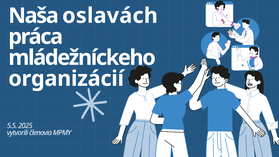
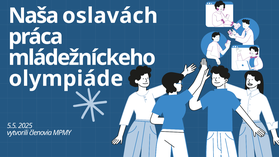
organizácií: organizácií -> olympiáde (66, 79)
